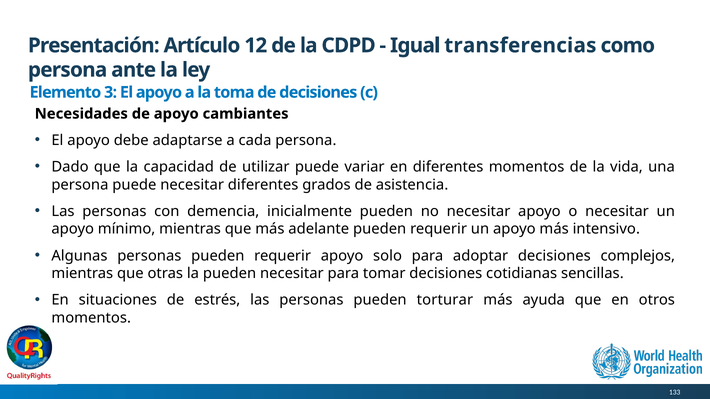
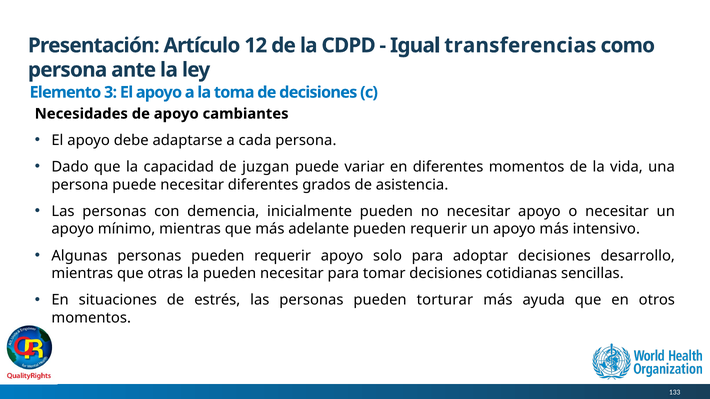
utilizar: utilizar -> juzgan (266, 167)
complejos: complejos -> desarrollo (638, 256)
